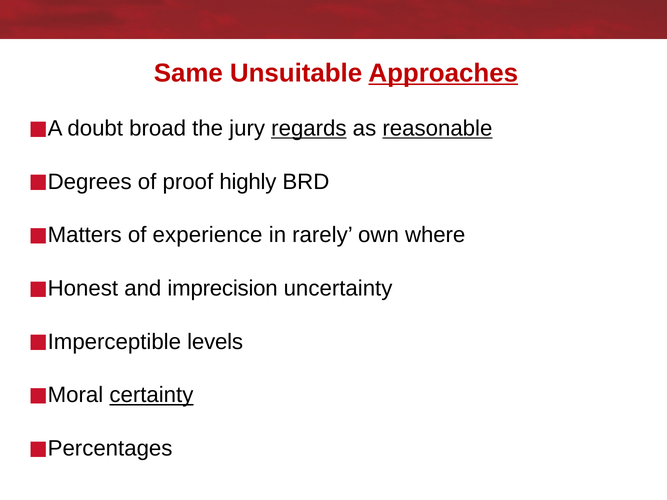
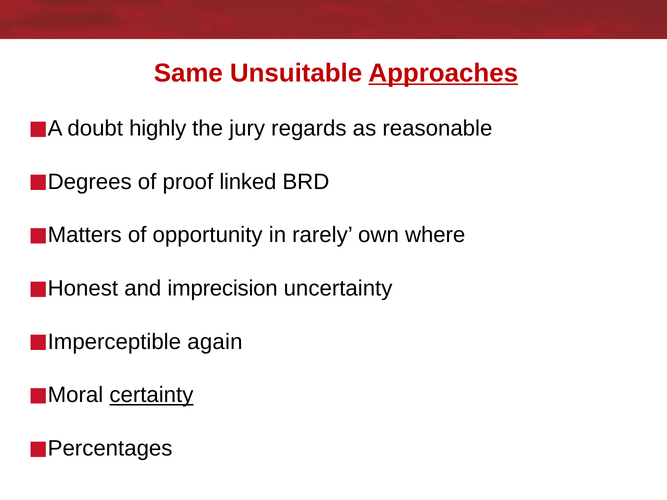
broad: broad -> highly (158, 128)
regards underline: present -> none (309, 128)
reasonable underline: present -> none (437, 128)
highly: highly -> linked (248, 182)
experience: experience -> opportunity (208, 235)
levels: levels -> again (215, 342)
